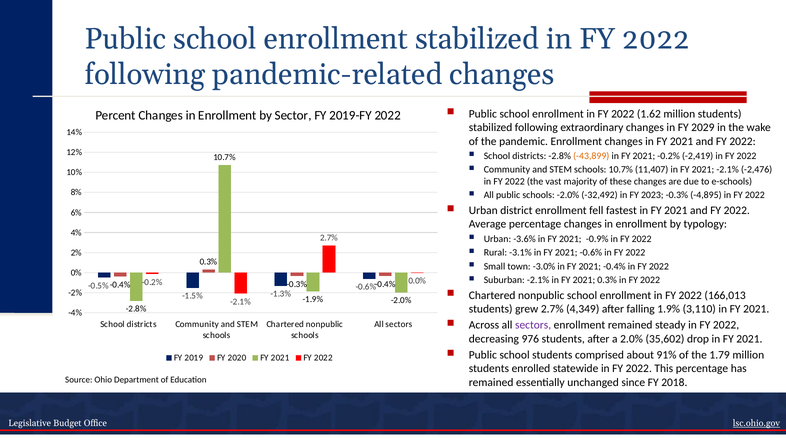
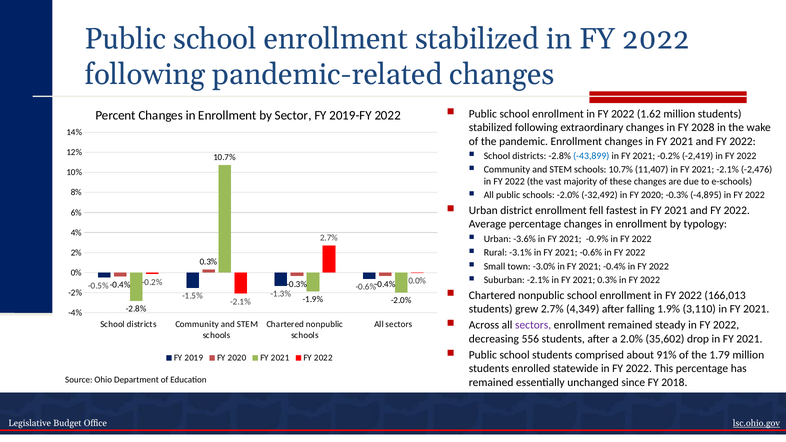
2029: 2029 -> 2028 (703, 128)
-43,899 colour: orange -> blue (591, 156)
in FY 2023: 2023 -> 2020 (652, 195)
976: 976 -> 556 (530, 339)
